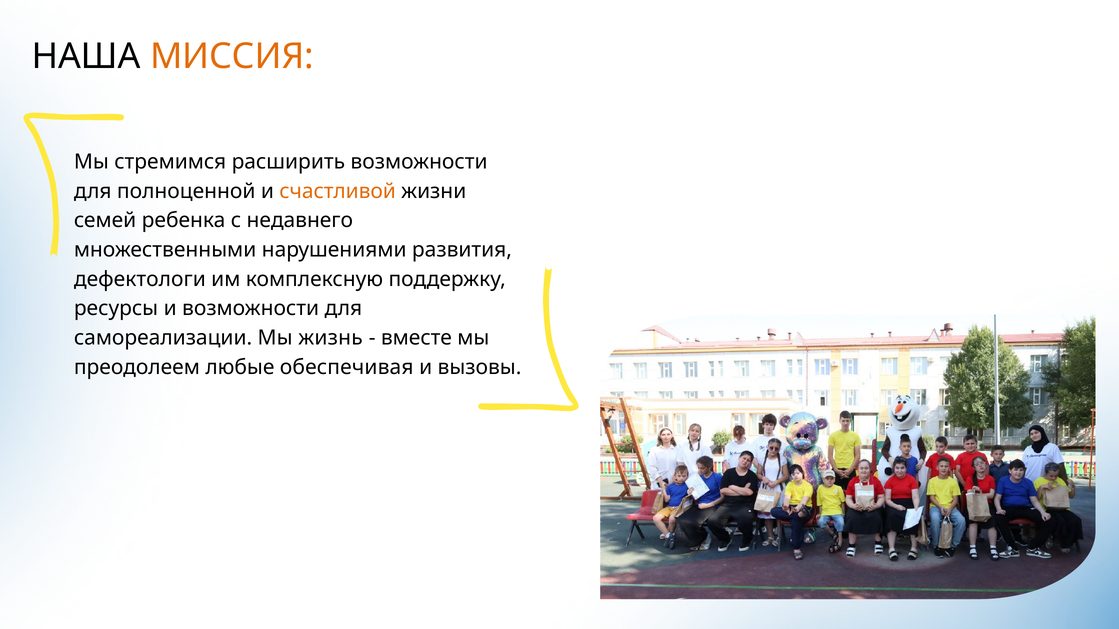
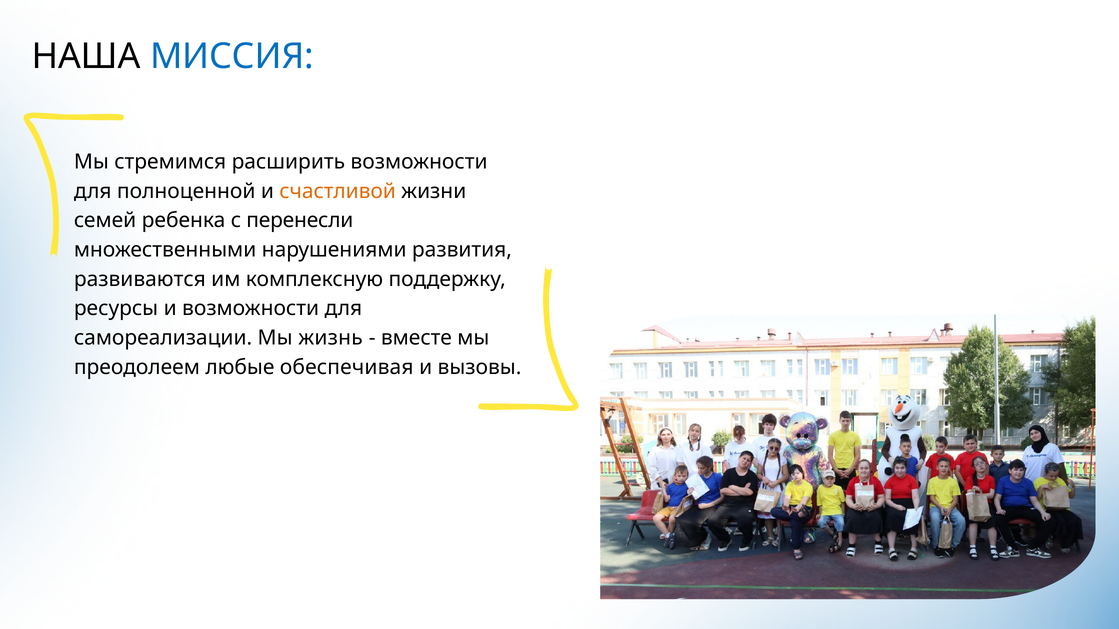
МИССИЯ colour: orange -> blue (232, 56)
недавнего: недавнего -> перенесли (300, 221)
дефектологи: дефектологи -> развиваются (140, 279)
